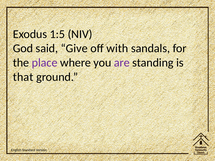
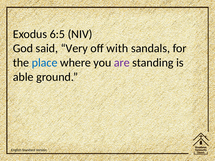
1:5: 1:5 -> 6:5 (57, 34)
Give: Give -> Very (74, 48)
place colour: purple -> blue (45, 63)
that: that -> able (23, 77)
